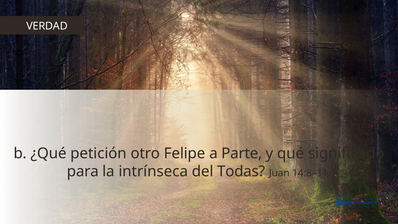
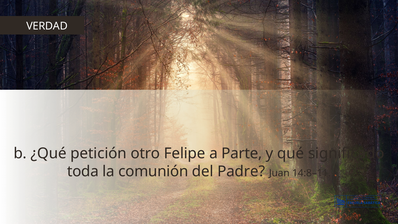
para: para -> toda (83, 171)
intrínseca: intrínseca -> comunión (153, 171)
Todas: Todas -> Padre (241, 171)
